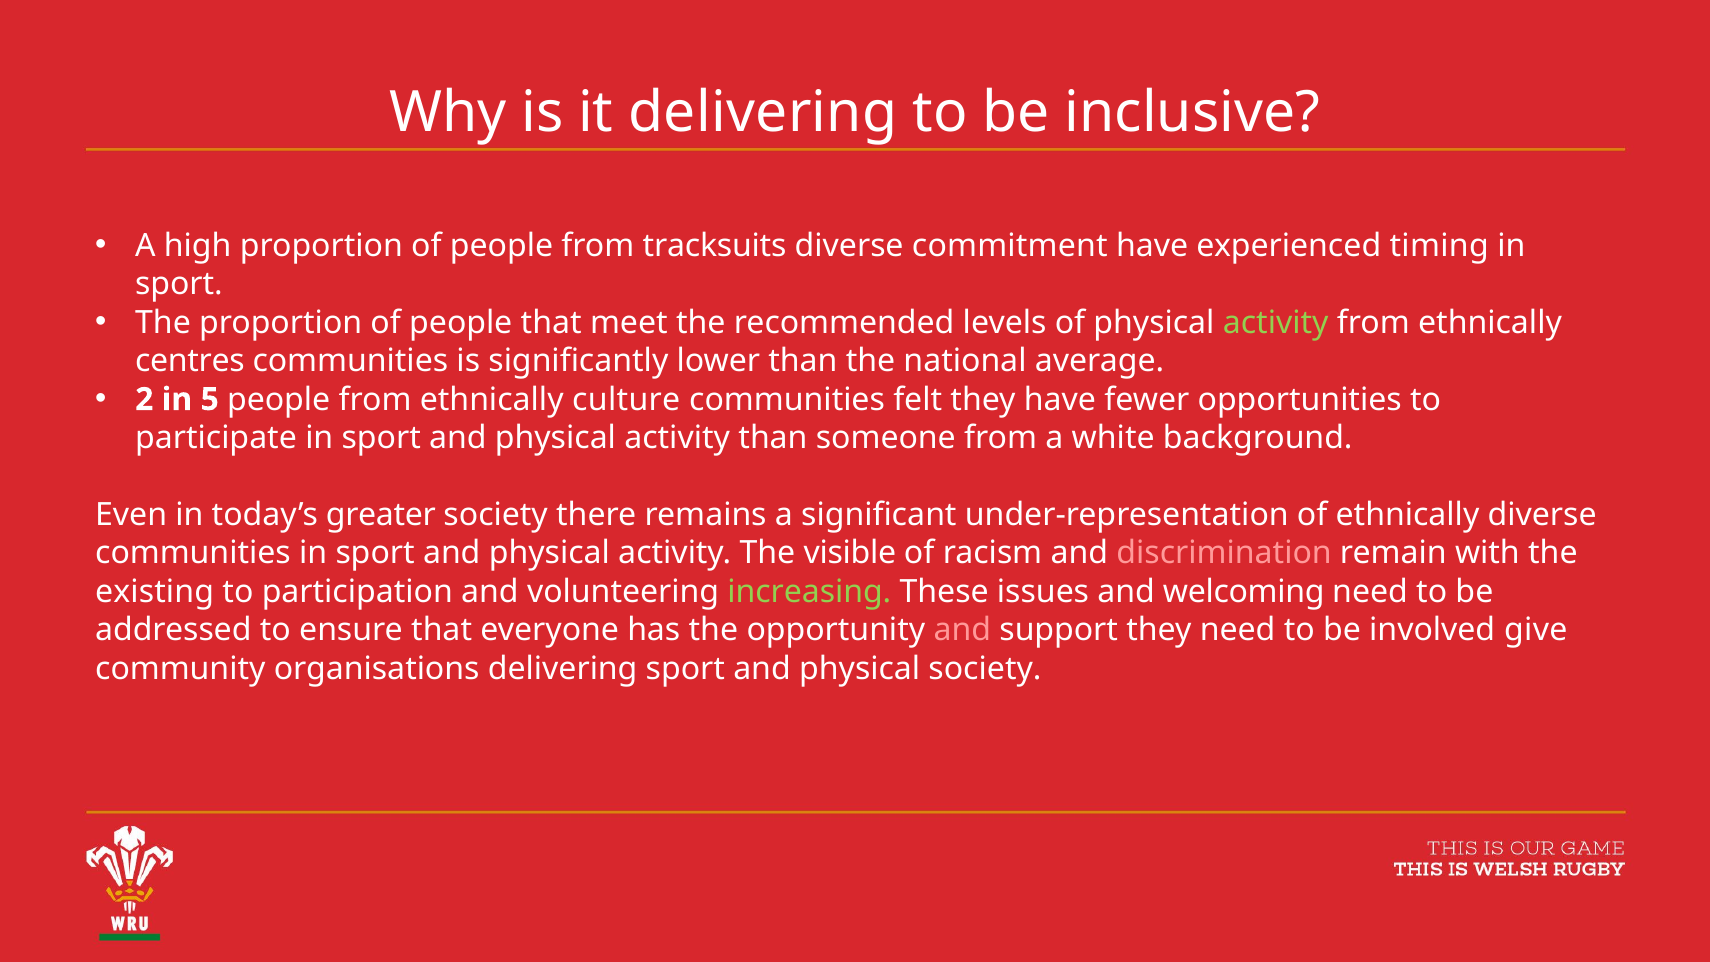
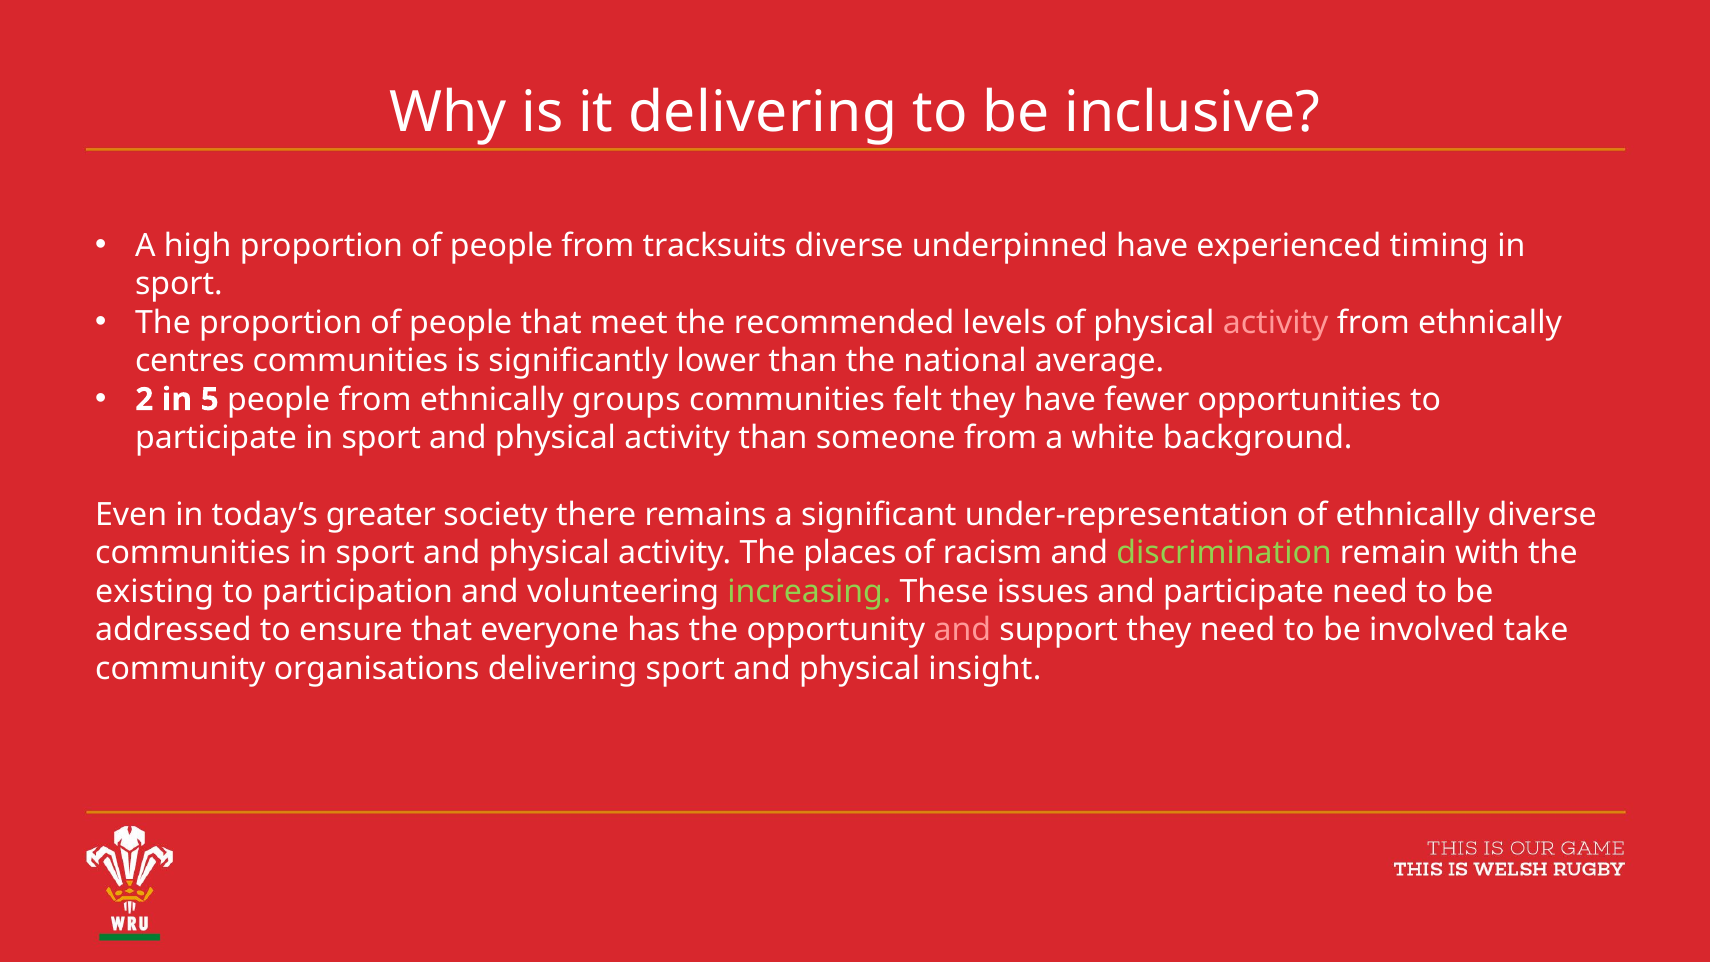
commitment: commitment -> underpinned (1010, 246)
activity colour: light green -> pink (1276, 322)
culture: culture -> groups (626, 399)
visible: visible -> places (850, 553)
discrimination colour: pink -> light green (1224, 553)
and welcoming: welcoming -> participate (1244, 592)
give: give -> take (1536, 630)
physical society: society -> insight (985, 669)
